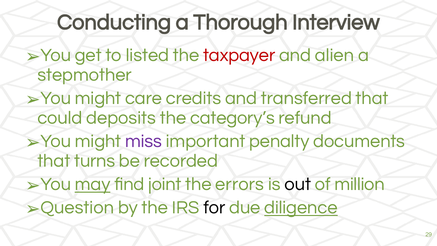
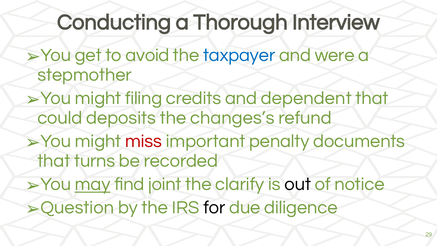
listed: listed -> avoid (148, 55)
taxpayer colour: red -> blue (239, 55)
alien: alien -> were (335, 55)
care: care -> filing (144, 98)
transferred: transferred -> dependent (306, 98)
category’s: category’s -> changes’s (232, 118)
miss colour: purple -> red (144, 141)
errors: errors -> clarify (240, 184)
million: million -> notice (360, 184)
diligence underline: present -> none (301, 207)
